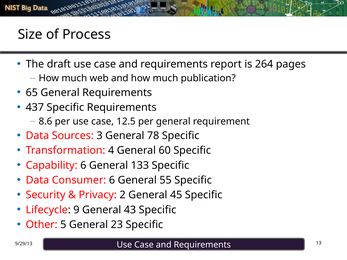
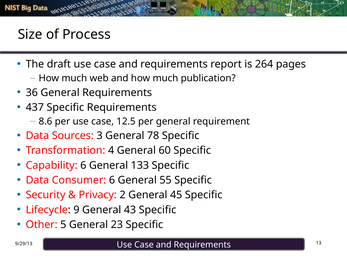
65: 65 -> 36 (32, 93)
